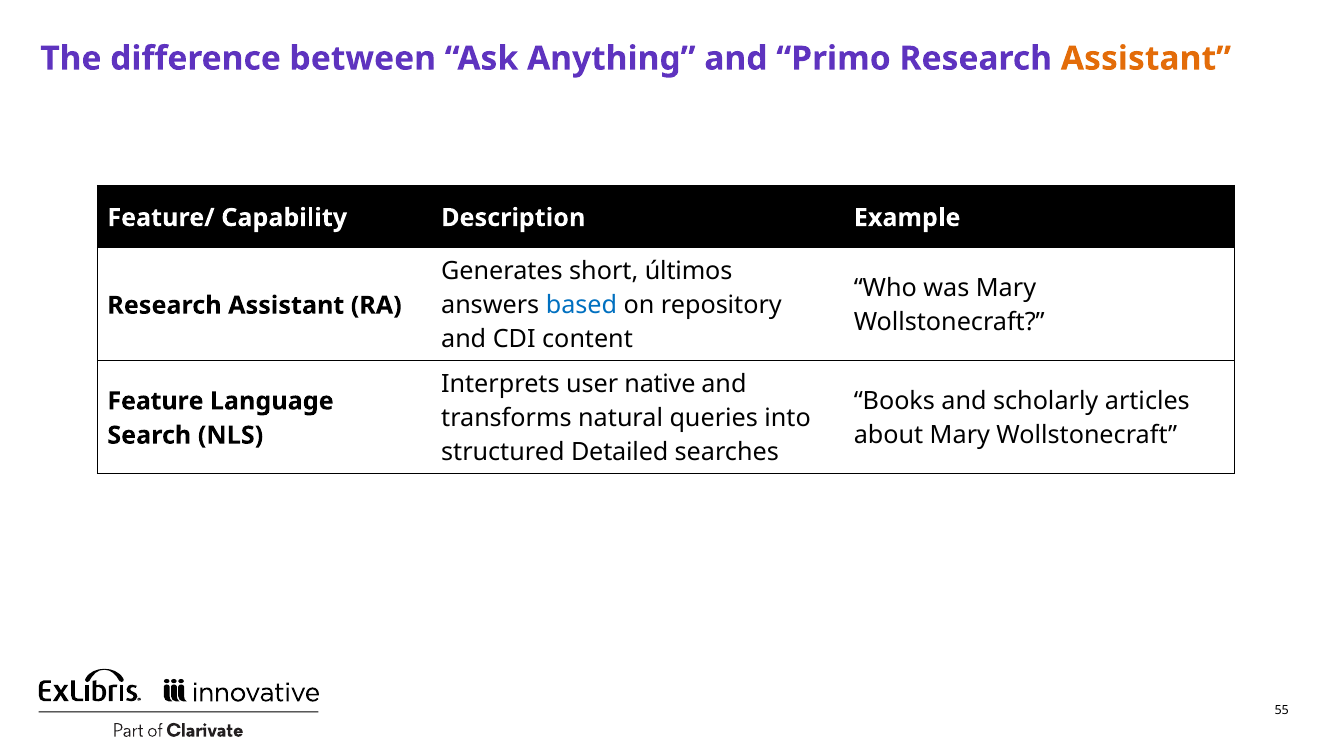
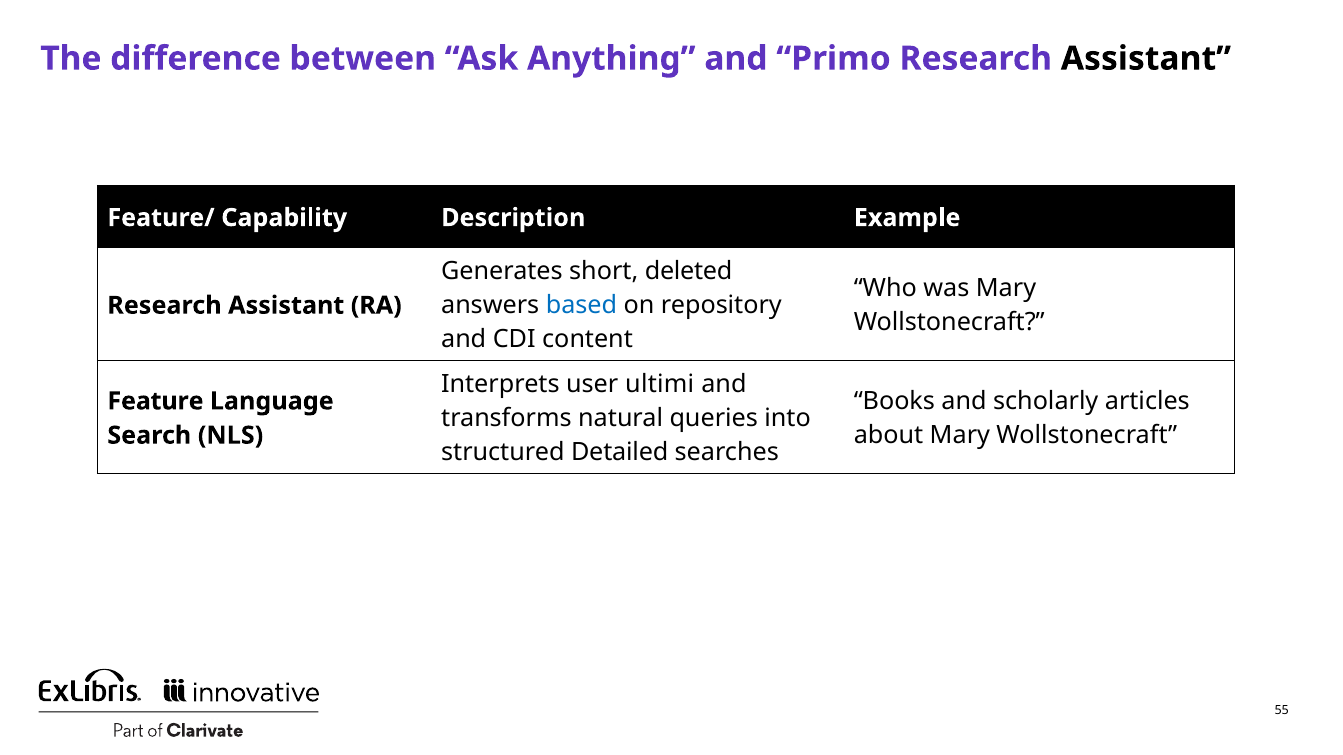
Assistant colour: orange -> black (1146, 59)
últimos: últimos -> deleted (689, 271)
native: native -> ultimi (660, 384)
